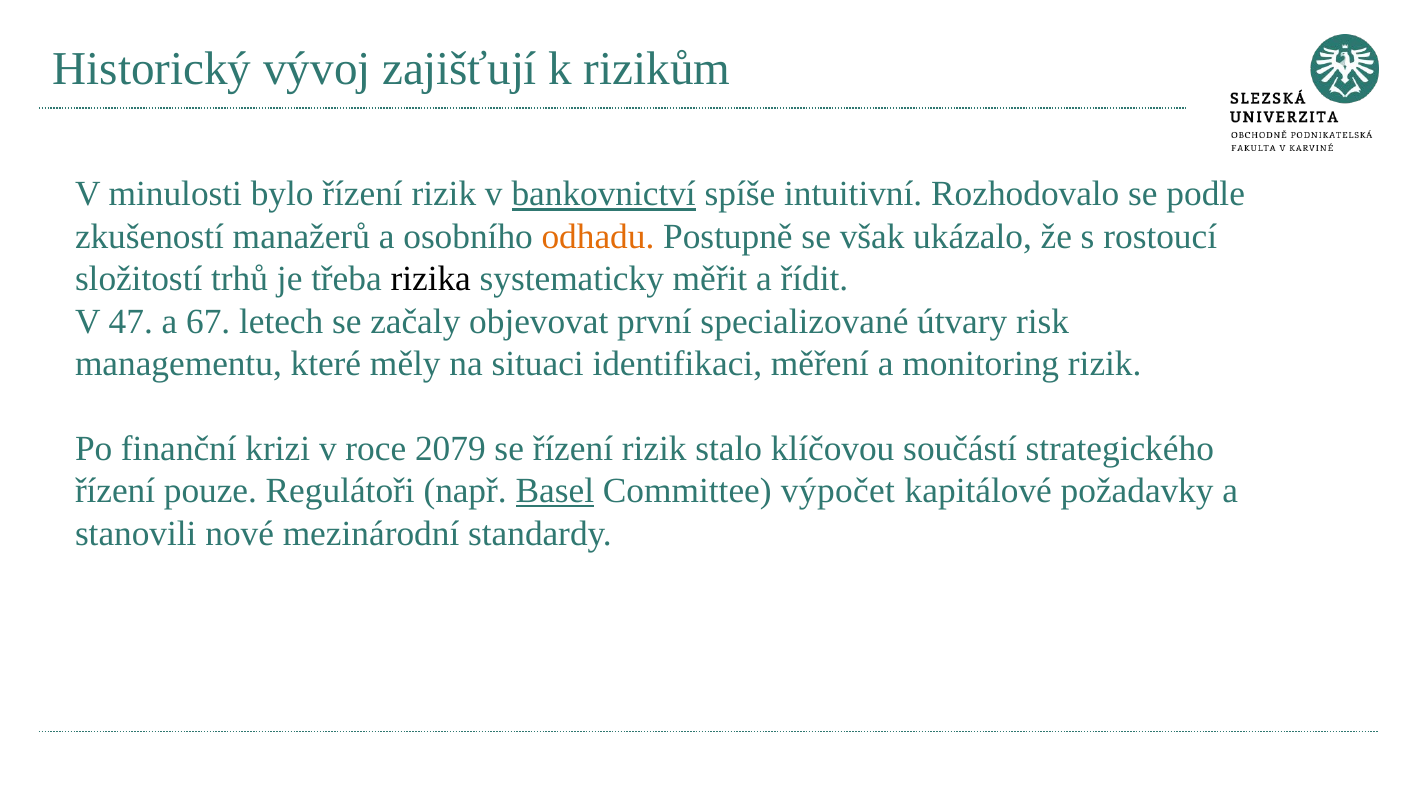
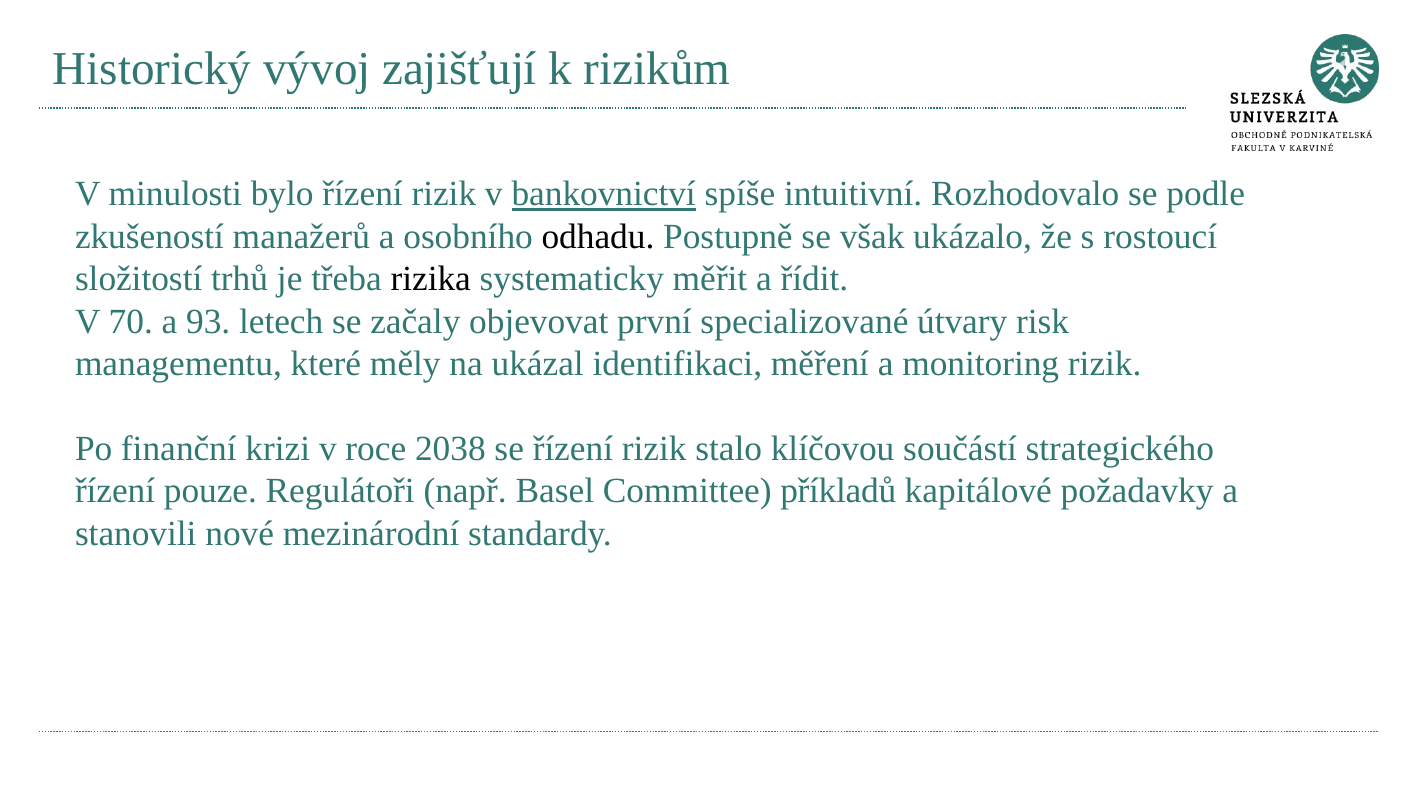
odhadu colour: orange -> black (598, 237)
47: 47 -> 70 (131, 322)
67: 67 -> 93 (208, 322)
situaci: situaci -> ukázal (538, 364)
2079: 2079 -> 2038 (450, 449)
Basel underline: present -> none (555, 491)
výpočet: výpočet -> příkladů (838, 491)
